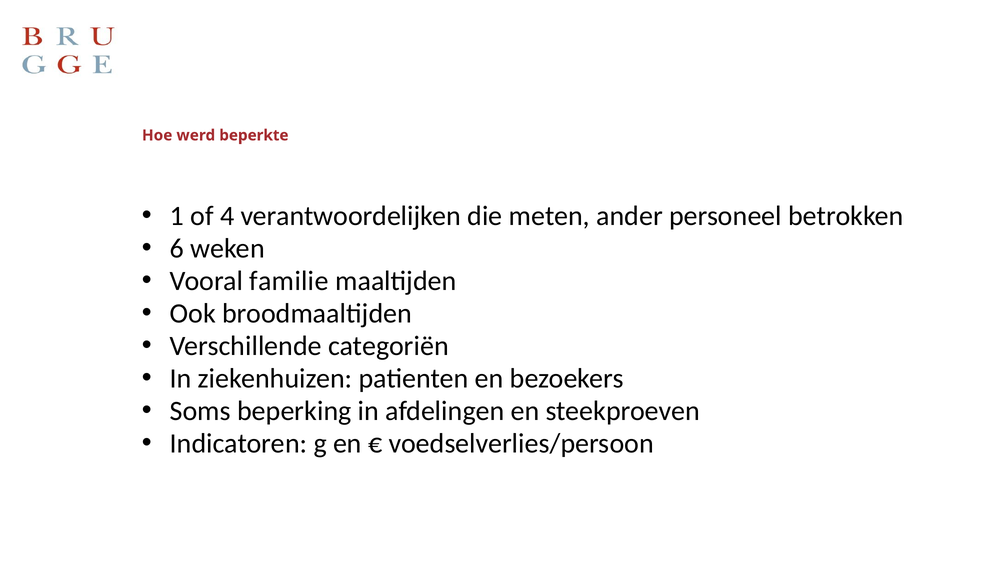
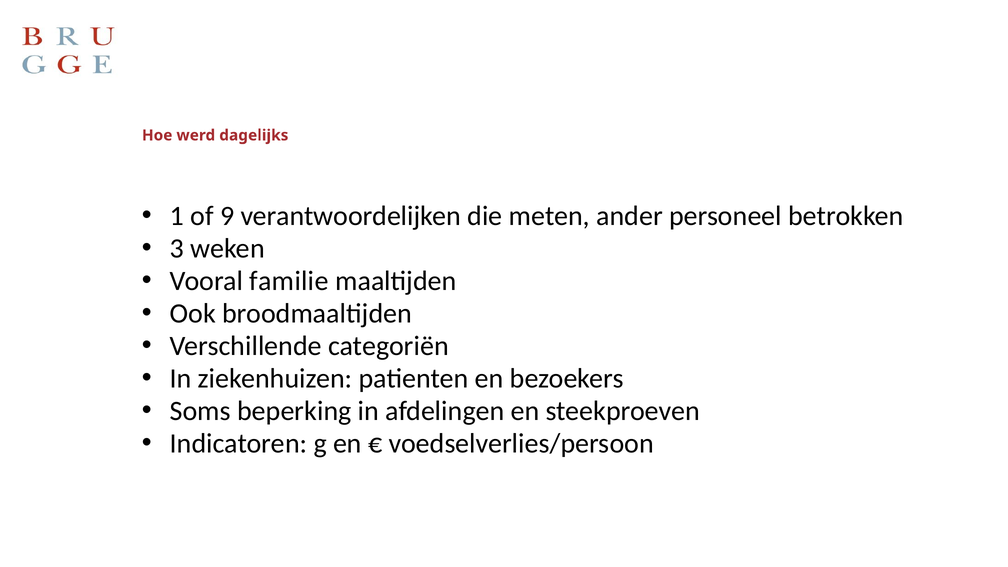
beperkte: beperkte -> dagelijks (254, 135)
4: 4 -> 9 (227, 216)
6: 6 -> 3 (177, 249)
